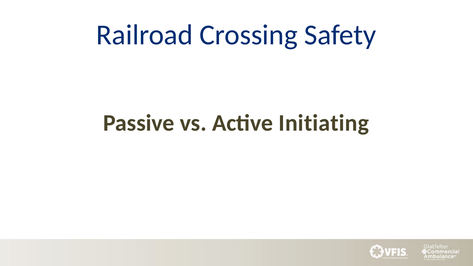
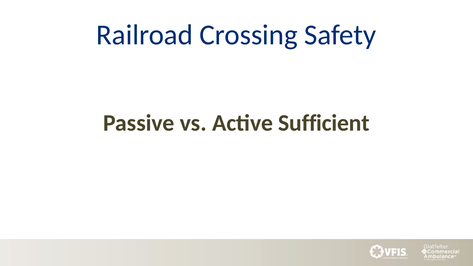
Initiating: Initiating -> Sufficient (324, 123)
